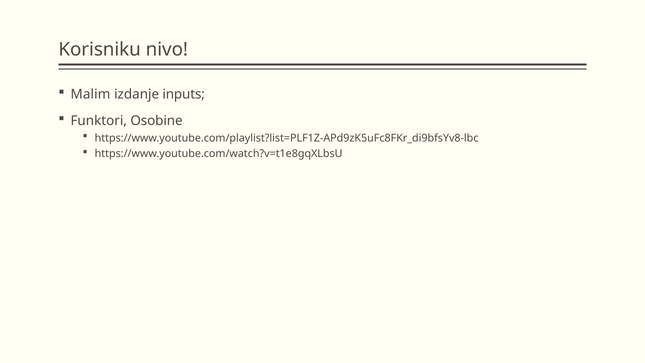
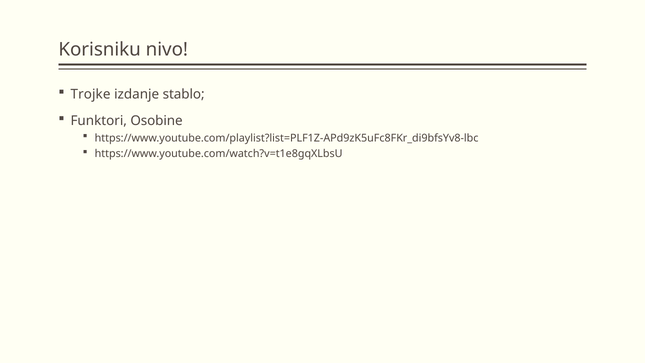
Malim: Malim -> Trojke (91, 94)
inputs: inputs -> stablo (184, 94)
